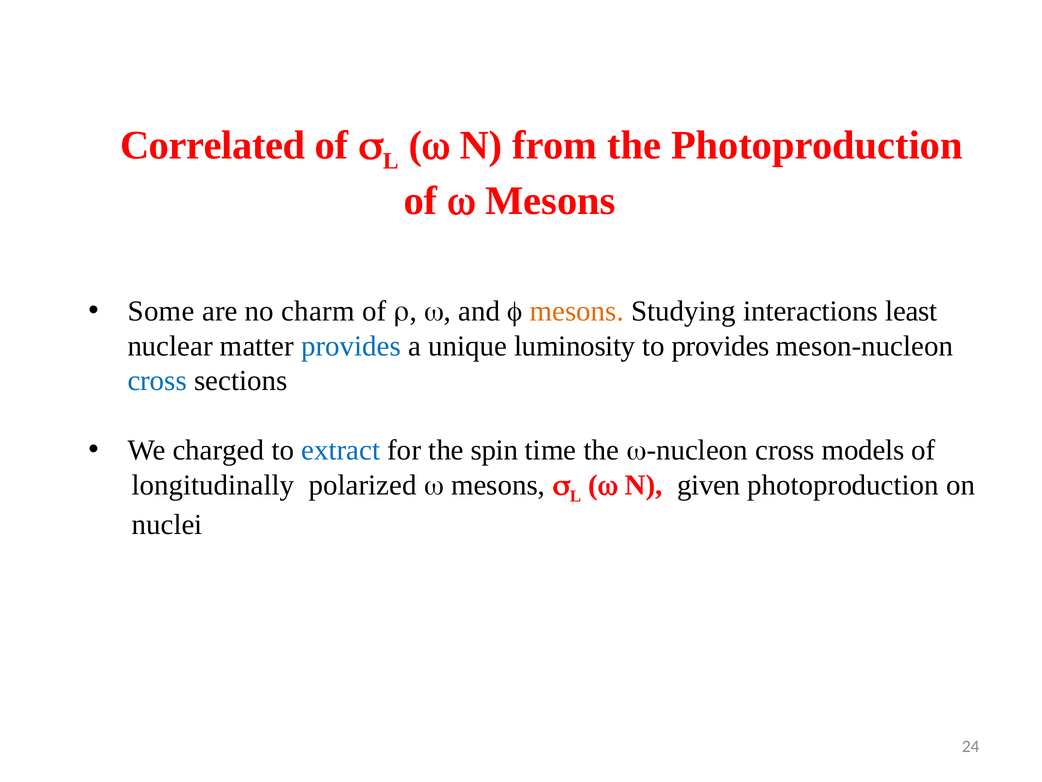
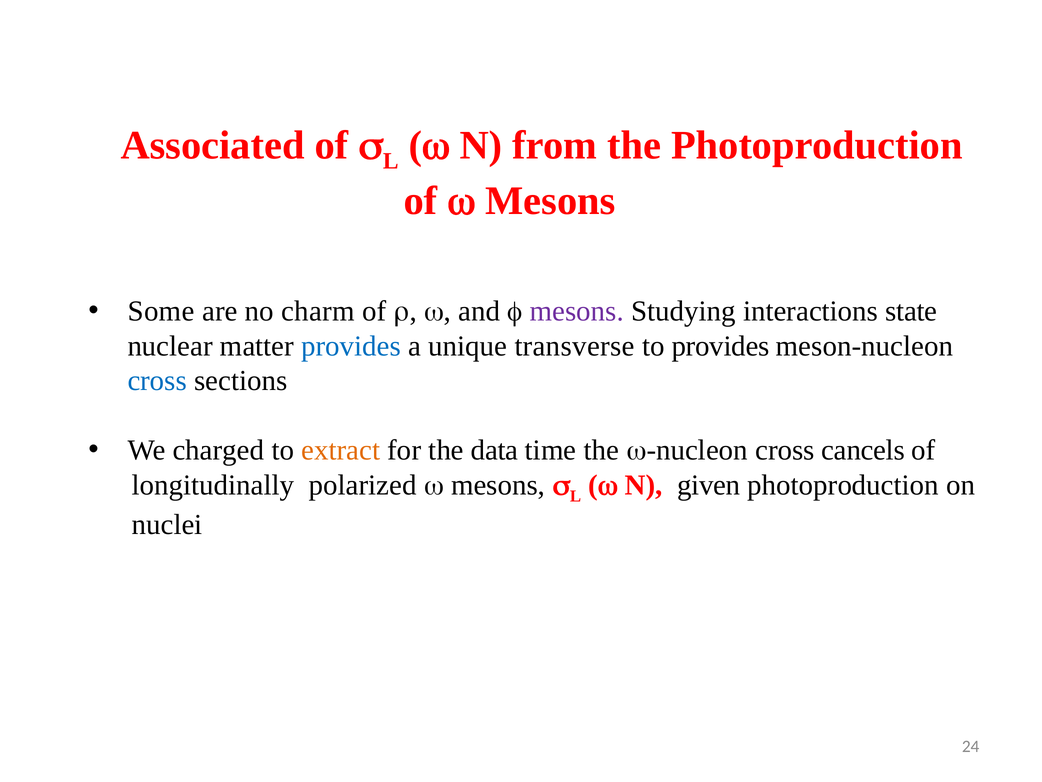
Correlated: Correlated -> Associated (213, 145)
mesons colour: orange -> purple (577, 311)
least: least -> state (911, 311)
luminosity: luminosity -> transverse (575, 346)
extract colour: blue -> orange (341, 450)
spin: spin -> data (494, 450)
models: models -> cancels (863, 450)
